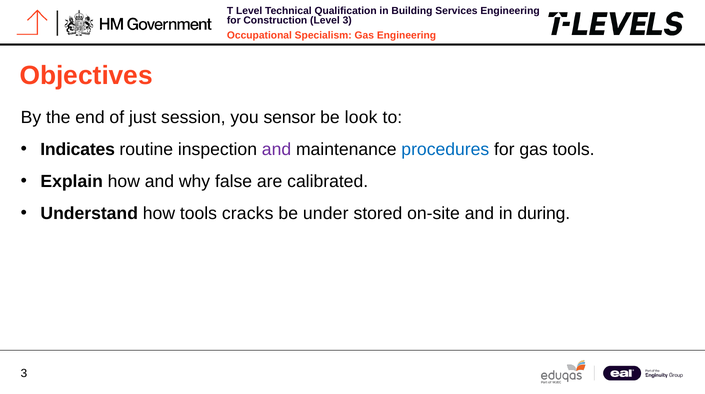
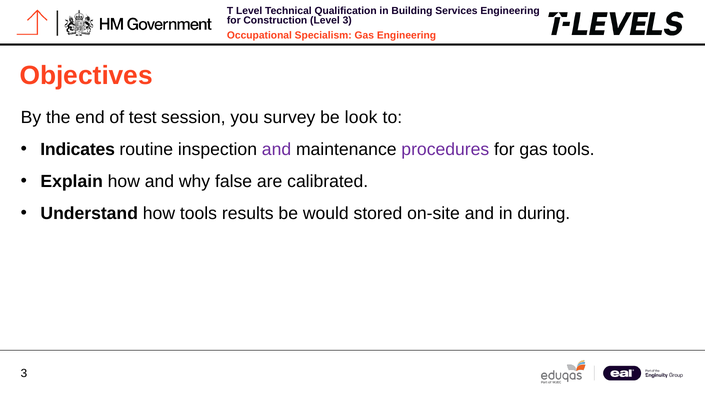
just: just -> test (143, 118)
sensor: sensor -> survey (289, 118)
procedures colour: blue -> purple (445, 149)
cracks: cracks -> results (248, 213)
under: under -> would (326, 213)
